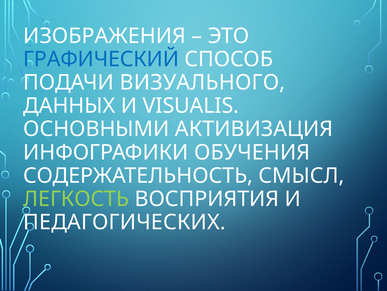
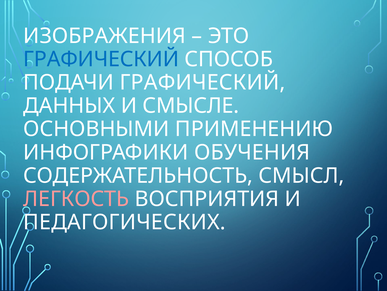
ПОДАЧИ ВИЗУАЛЬНОГО: ВИЗУАЛЬНОГО -> ГРАФИЧЕСКИЙ (202, 82)
VISUALIS: VISUALIS -> СМЫСЛЕ (191, 106)
АКТИВИЗАЦИЯ: АКТИВИЗАЦИЯ -> ПРИМЕНЕНИЮ (254, 129)
ЛЕГКОСТЬ colour: light green -> pink (76, 198)
